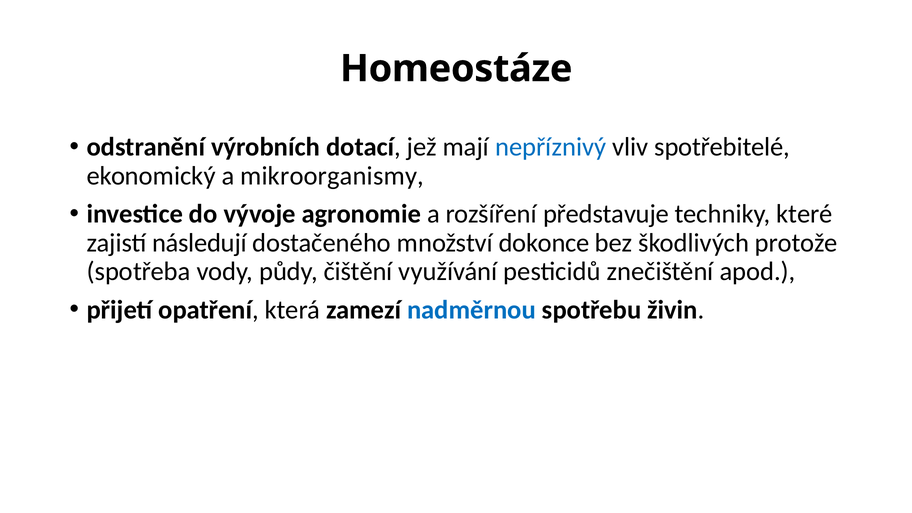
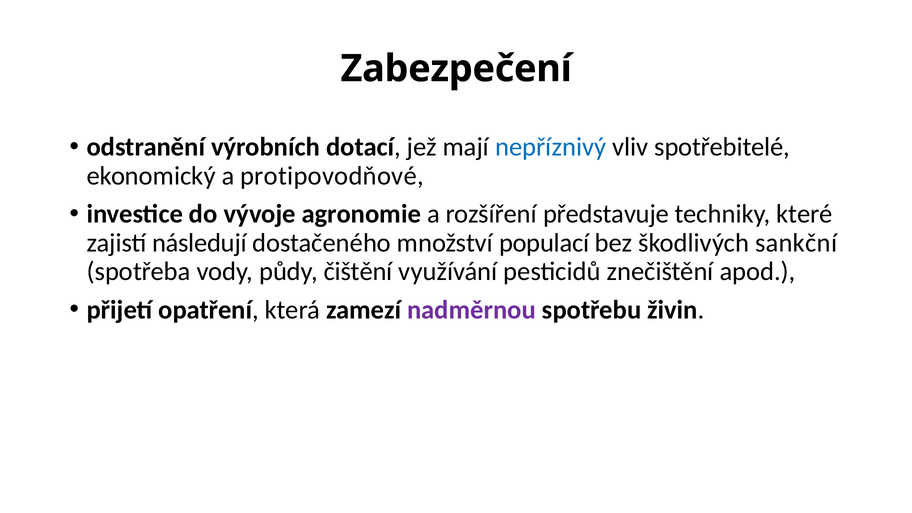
Homeostáze: Homeostáze -> Zabezpečení (456, 69)
mikroorganismy: mikroorganismy -> protipovodňové (332, 176)
dokonce: dokonce -> populací (544, 243)
protože: protože -> sankční (796, 243)
nadměrnou colour: blue -> purple (471, 310)
